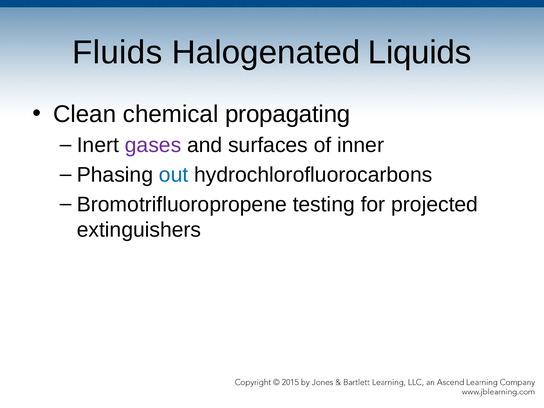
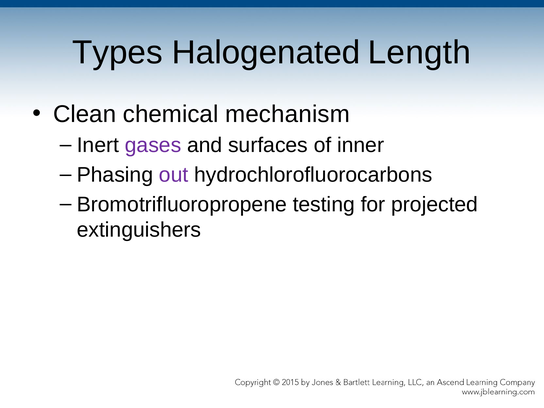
Fluids: Fluids -> Types (117, 53)
Liquids: Liquids -> Length (419, 53)
propagating: propagating -> mechanism (288, 114)
out colour: blue -> purple (174, 175)
